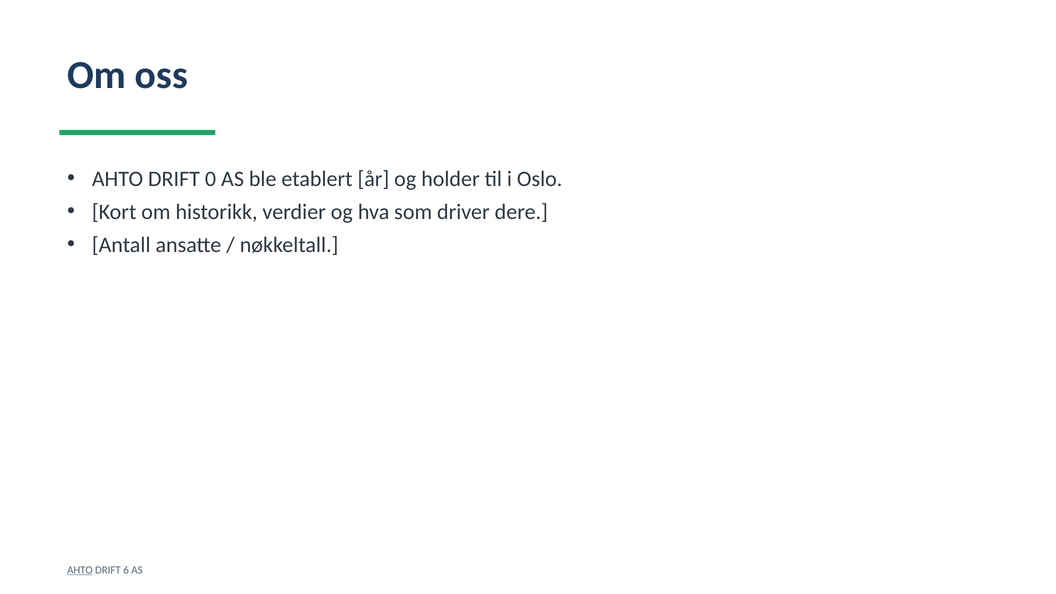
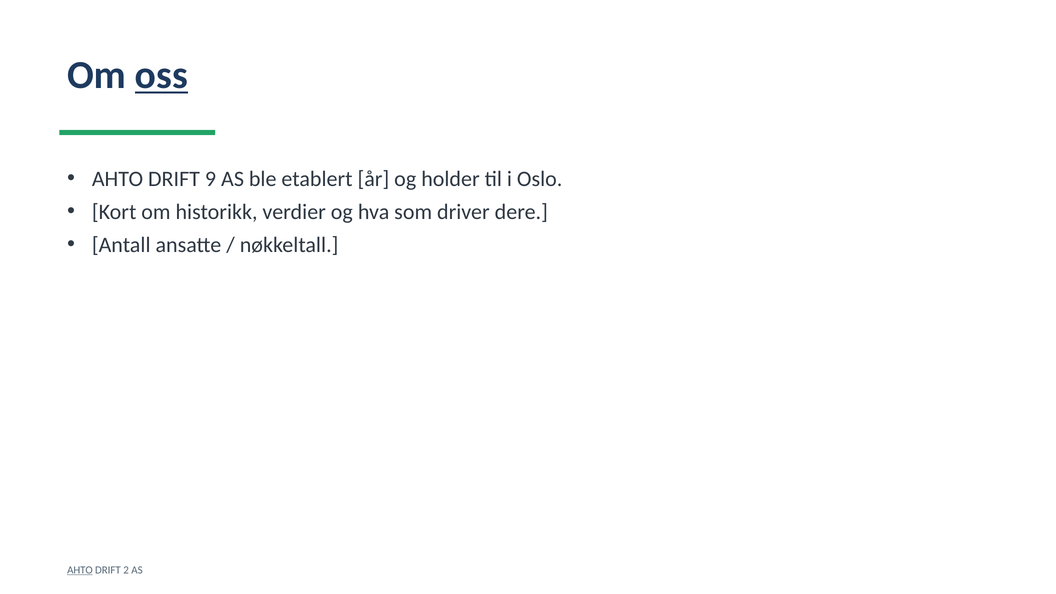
oss underline: none -> present (161, 75)
0: 0 -> 9 (211, 179)
6: 6 -> 2 (126, 570)
